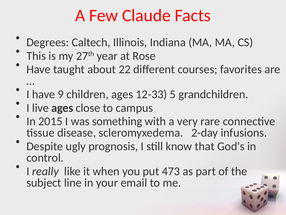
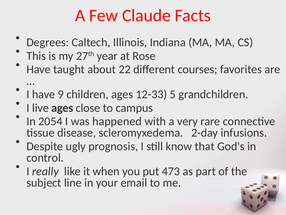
2015: 2015 -> 2054 (50, 121)
something: something -> happened (117, 121)
